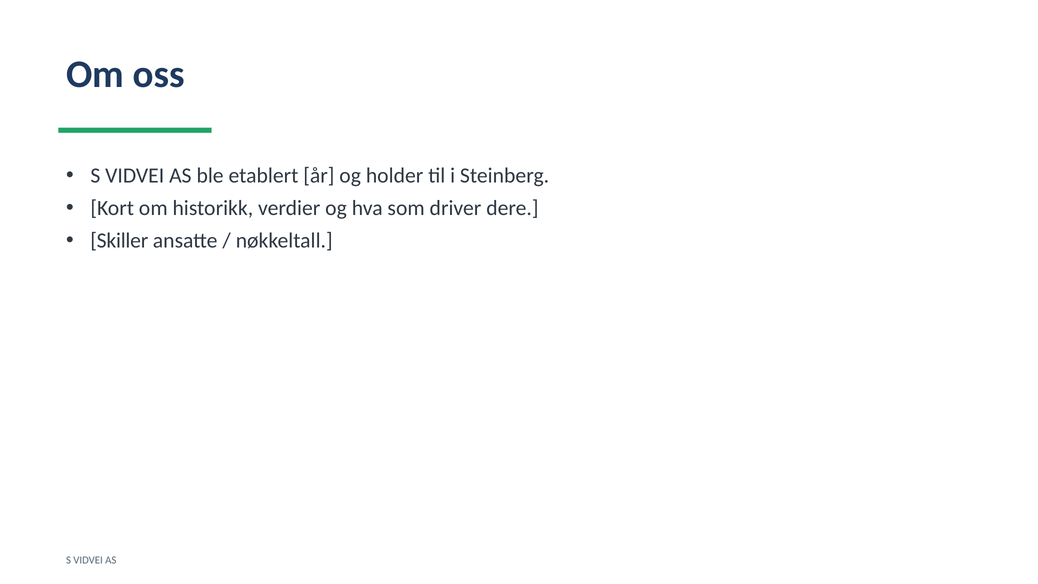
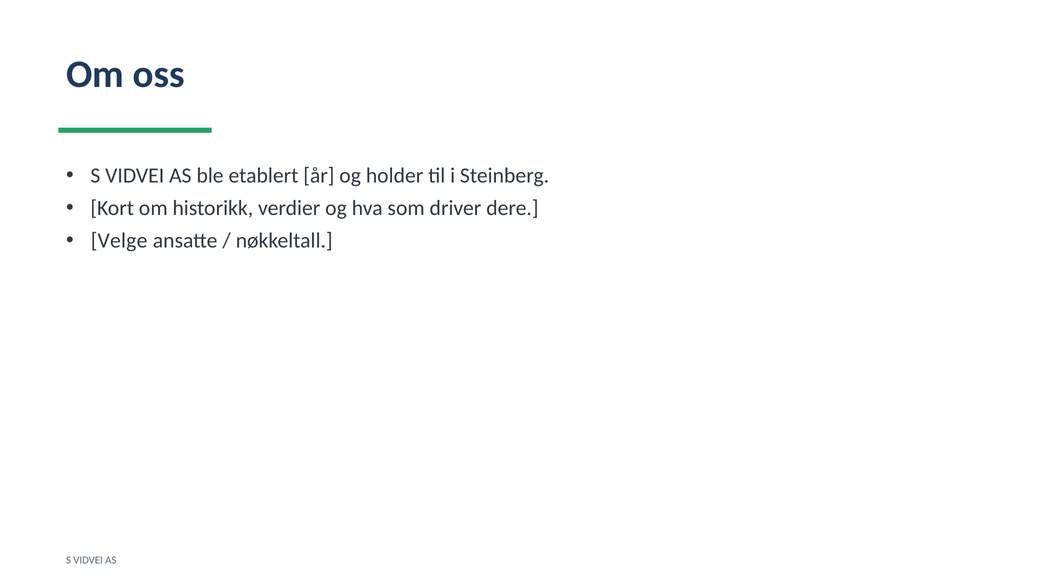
Skiller: Skiller -> Velge (119, 241)
